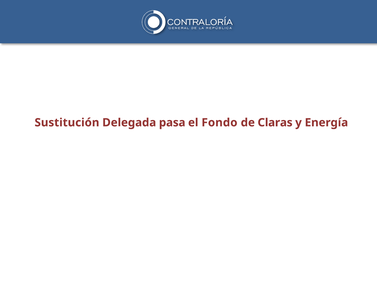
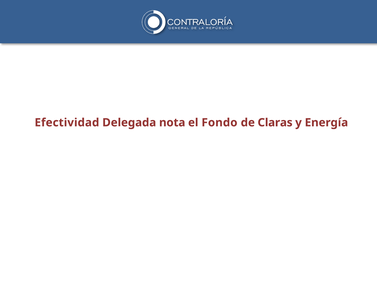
Sustitución: Sustitución -> Efectividad (67, 123)
pasa: pasa -> nota (172, 123)
